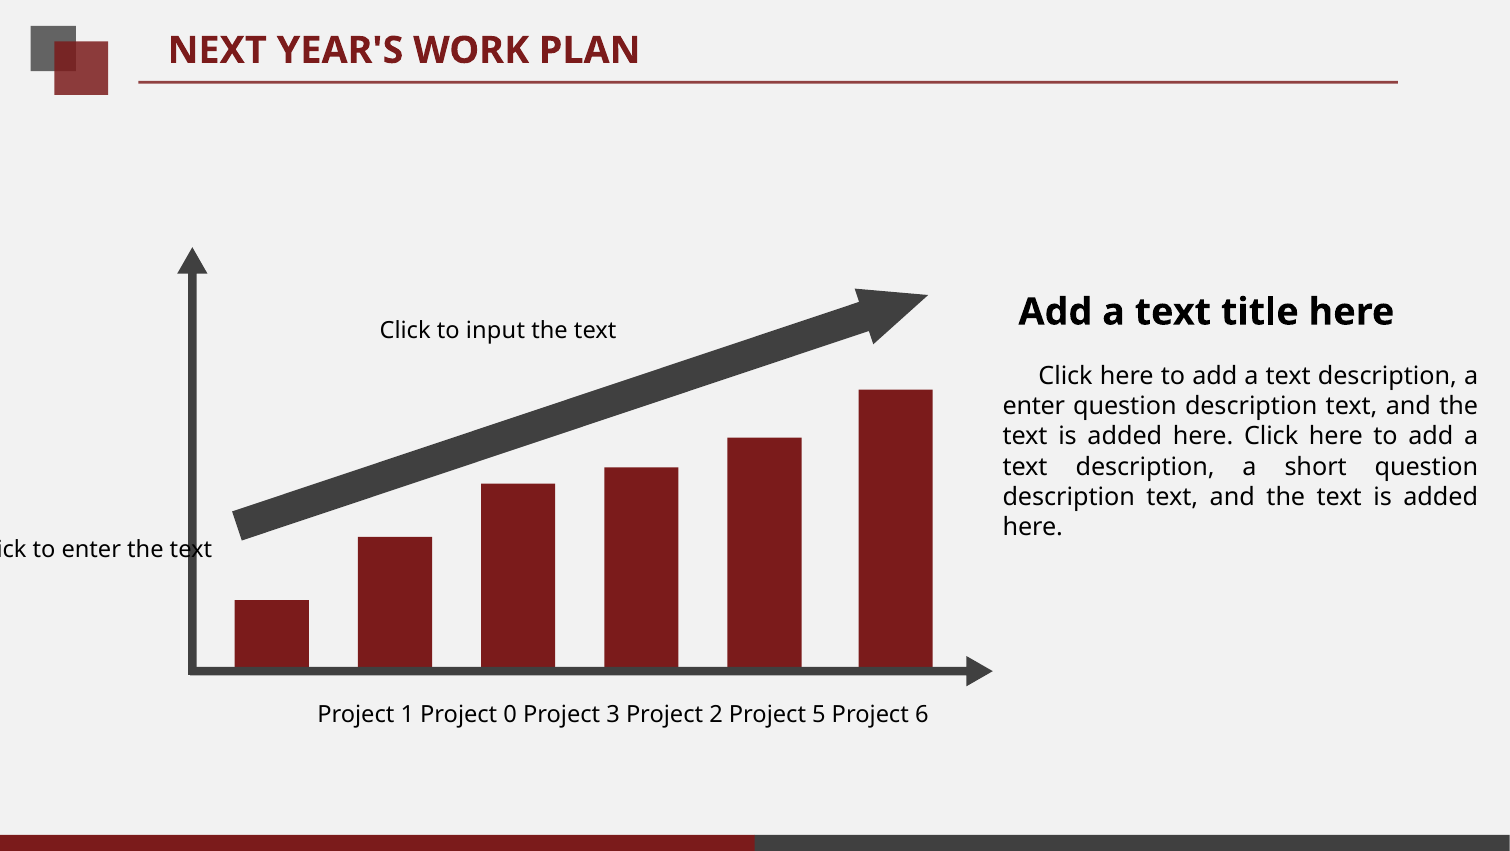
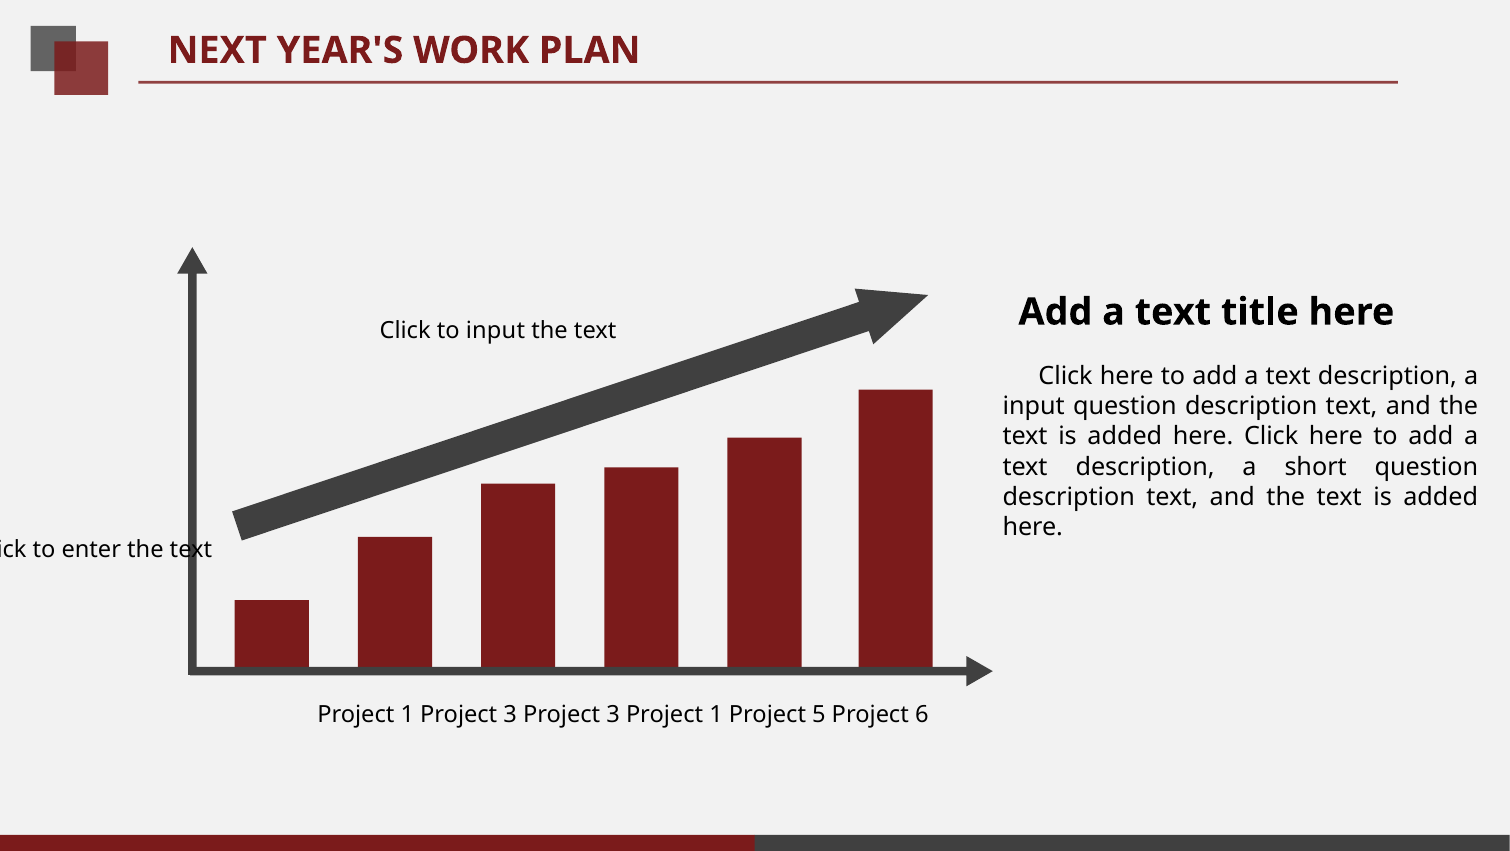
enter: enter -> input (1034, 406)
1 Project 0: 0 -> 3 (510, 715)
3 Project 2: 2 -> 1 (716, 715)
